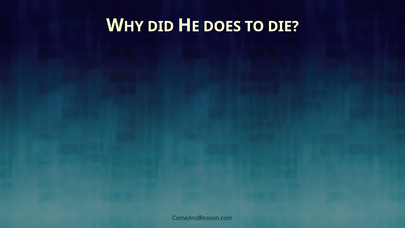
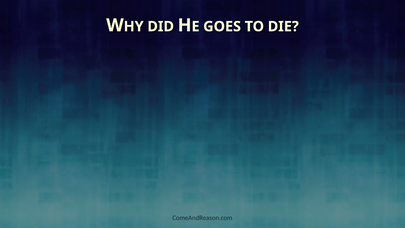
DOES: DOES -> GOES (222, 26)
